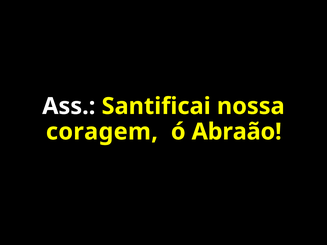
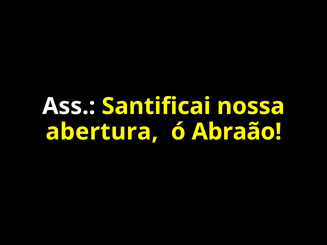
coragem: coragem -> abertura (102, 132)
